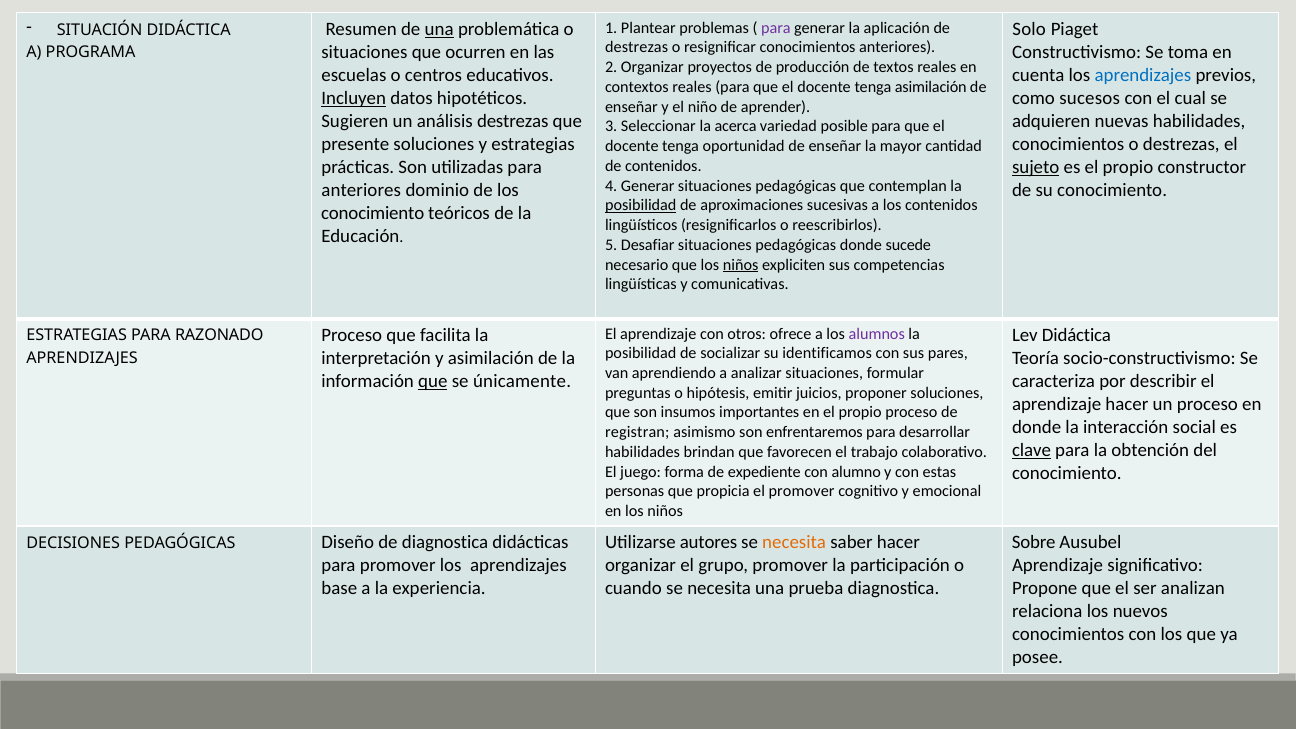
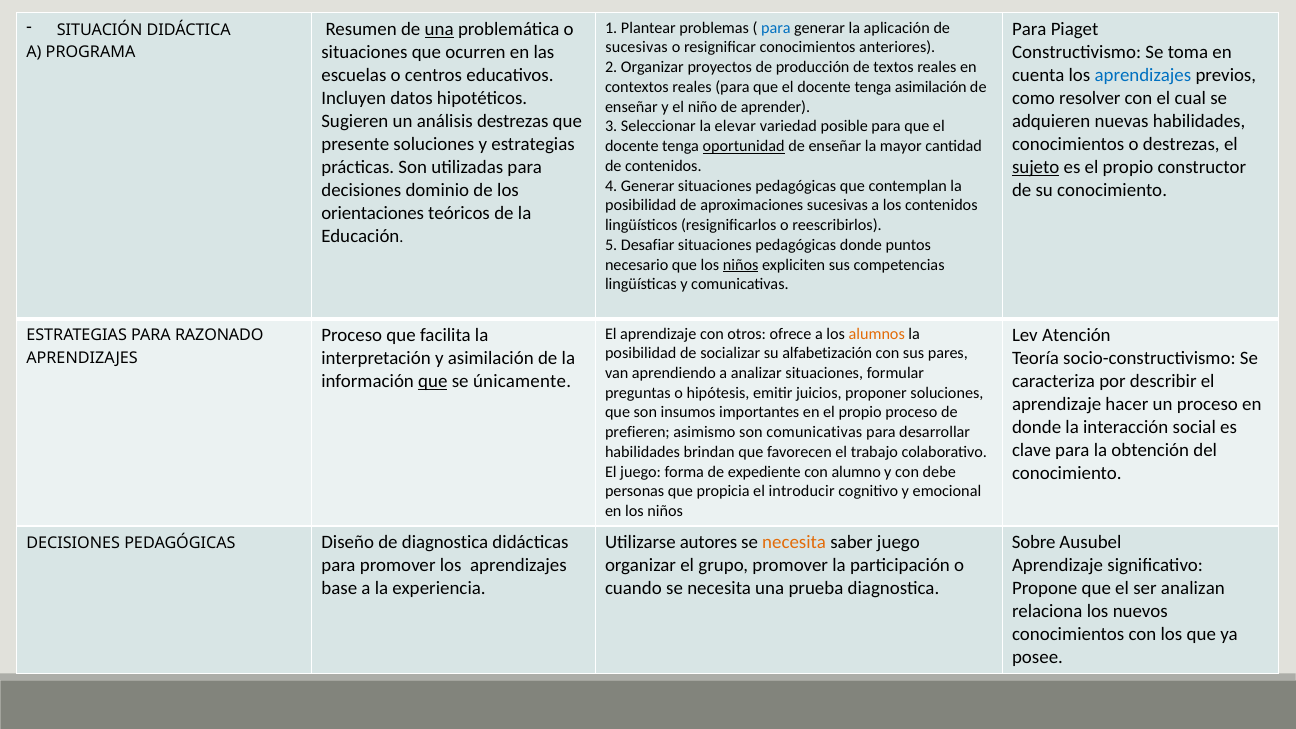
para colour: purple -> blue (776, 28)
Solo: Solo -> Para (1029, 29)
destrezas: destrezas -> sucesivas (637, 47)
Incluyen underline: present -> none (354, 98)
sucesos: sucesos -> resolver (1090, 98)
acerca: acerca -> elevar (735, 126)
oportunidad underline: none -> present (744, 146)
anteriores: anteriores -> decisiones (361, 190)
posibilidad underline: present -> none (641, 205)
conocimiento: conocimiento -> orientaciones (373, 213)
sucede: sucede -> puntos (908, 245)
alumnos colour: purple -> orange (877, 334)
Lev Didáctica: Didáctica -> Atención (1076, 335)
identificamos: identificamos -> alfabetización (827, 353)
registran: registran -> prefieren (637, 432)
son enfrentaremos: enfrentaremos -> comunicativas (814, 432)
clave underline: present -> none (1032, 450)
estas: estas -> debe (939, 472)
el promover: promover -> introducir (802, 492)
saber hacer: hacer -> juego (898, 543)
